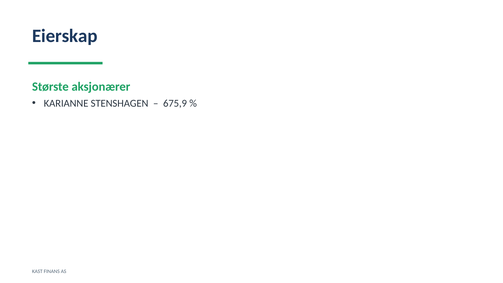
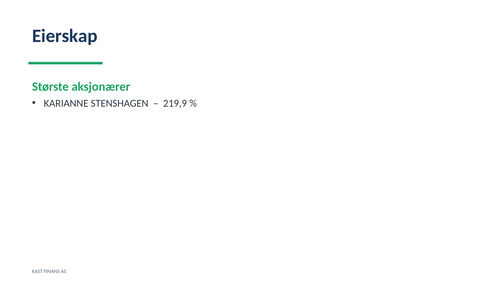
675,9: 675,9 -> 219,9 (175, 103)
